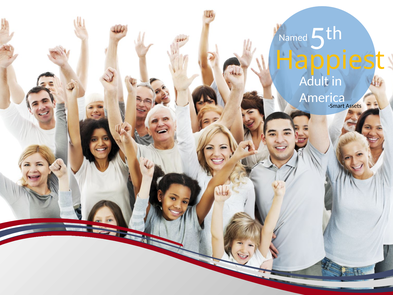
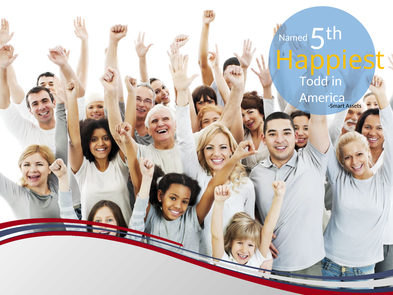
Adult: Adult -> Todd (314, 81)
